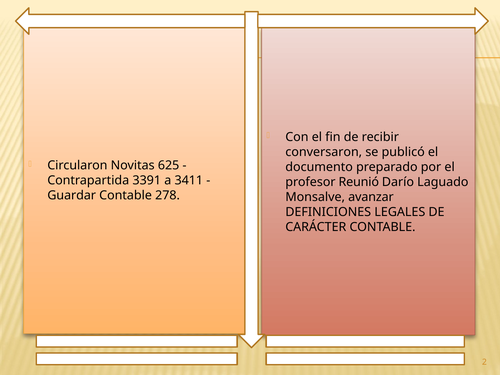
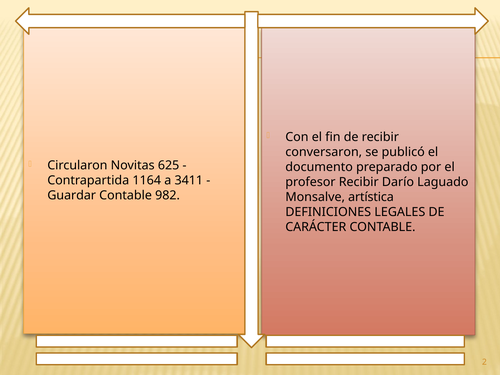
3391: 3391 -> 1164 (147, 181)
profesor Reunió: Reunió -> Recibir (359, 182)
278: 278 -> 982 (168, 196)
avanzar: avanzar -> artística (371, 197)
